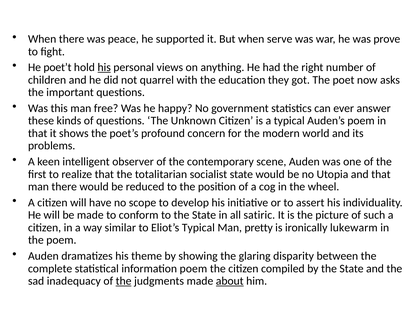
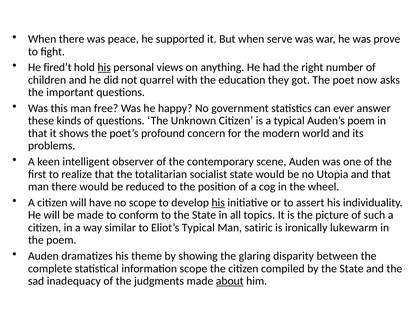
poet’t: poet’t -> fired’t (58, 67)
his underline: none -> present (218, 202)
satiric: satiric -> topics (259, 215)
pretty: pretty -> satiric (259, 227)
information poem: poem -> scope (193, 268)
the underline: present -> none (124, 281)
